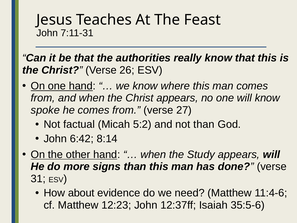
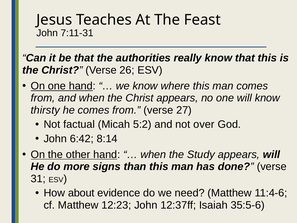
spoke: spoke -> thirsty (45, 110)
not than: than -> over (204, 124)
